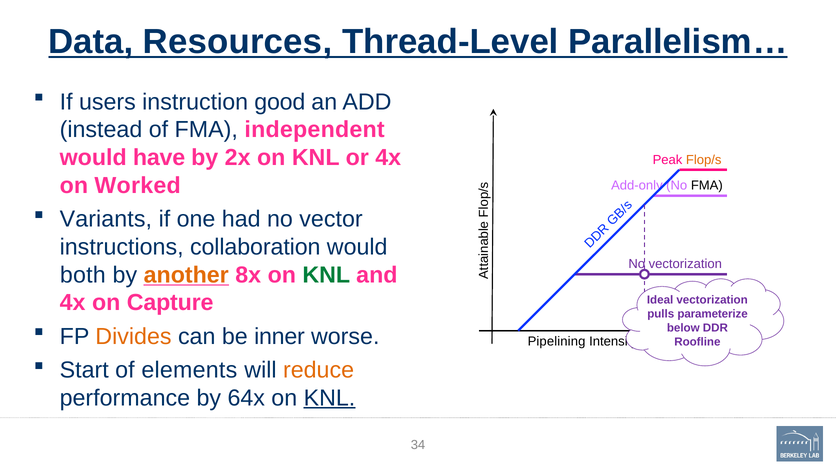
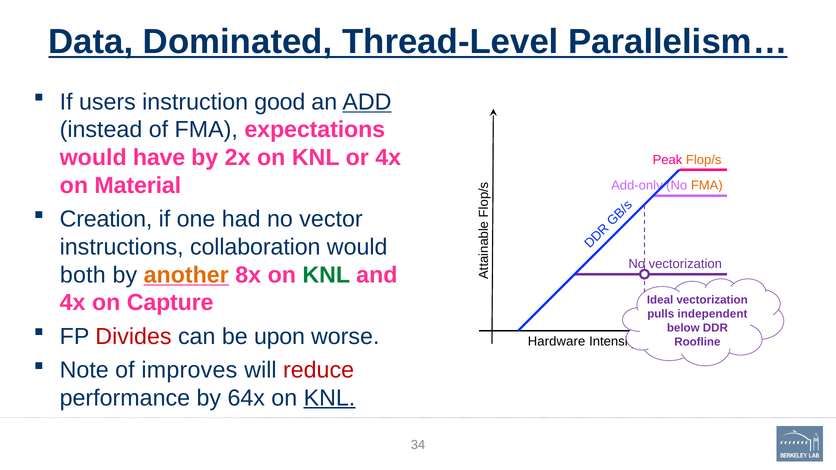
Resources: Resources -> Dominated (238, 42)
ADD underline: none -> present (367, 102)
independent: independent -> expectations (315, 130)
Worked: Worked -> Material (138, 186)
FMA colour: black -> orange (707, 185)
Variants: Variants -> Creation (106, 219)
parameterize: parameterize -> independent (712, 314)
Divides colour: orange -> red (133, 337)
inner: inner -> upon (279, 337)
Pipelining: Pipelining -> Hardware (557, 342)
Start: Start -> Note (84, 370)
elements: elements -> improves (189, 370)
reduce colour: orange -> red (319, 370)
